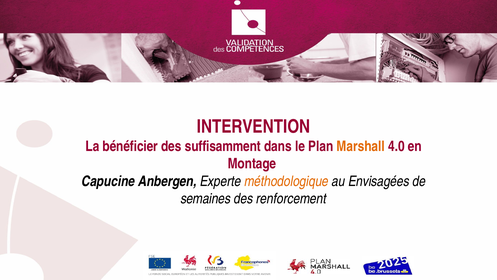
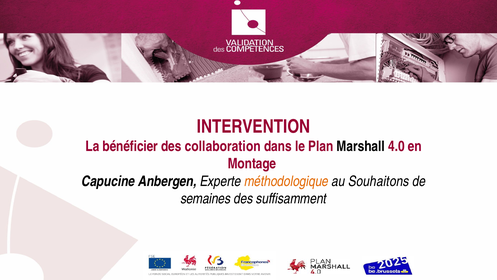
suffisamment: suffisamment -> collaboration (223, 146)
Marshall colour: orange -> black (361, 146)
Envisagées: Envisagées -> Souhaitons (379, 181)
renforcement: renforcement -> suffisamment (291, 198)
